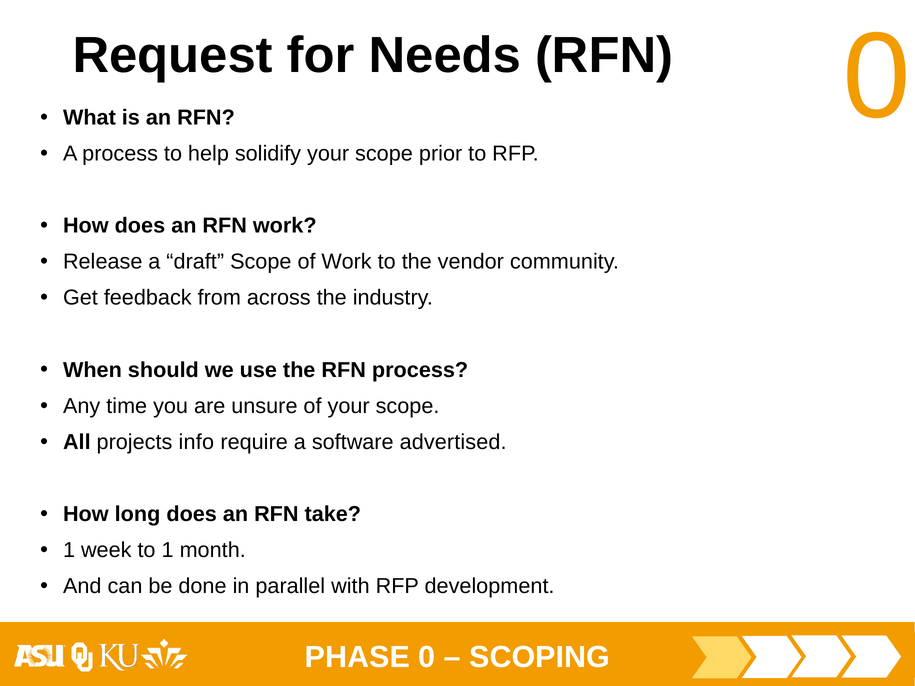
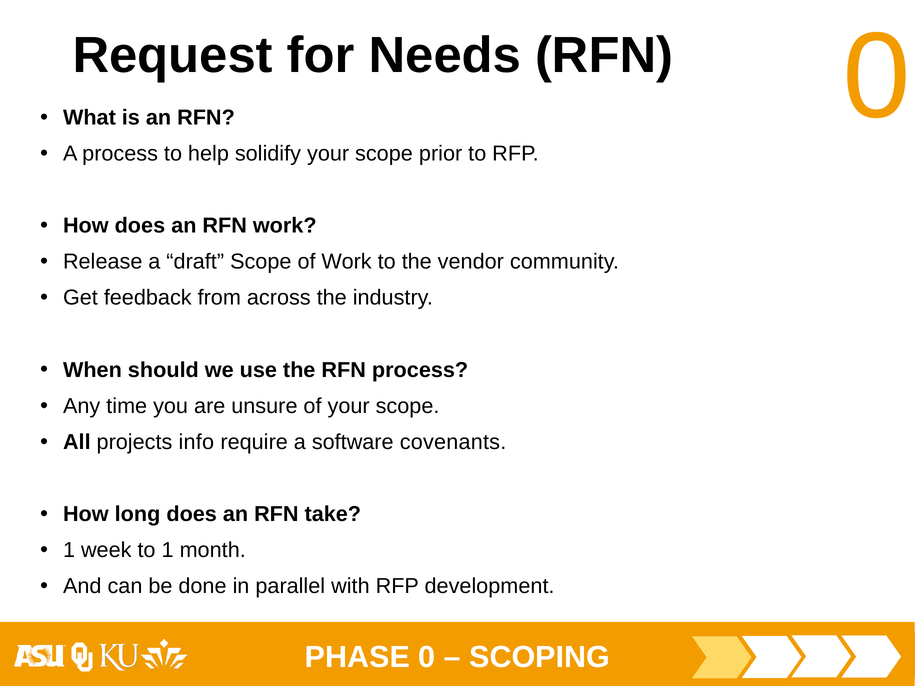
advertised: advertised -> covenants (453, 442)
